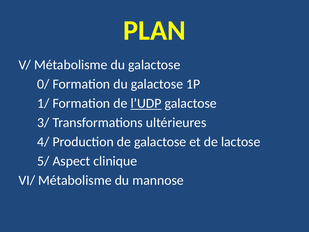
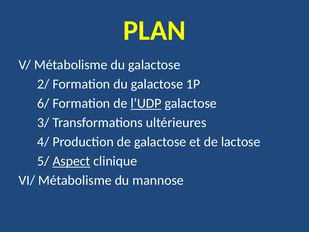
0/: 0/ -> 2/ (43, 84)
1/: 1/ -> 6/ (43, 103)
Aspect underline: none -> present (71, 161)
